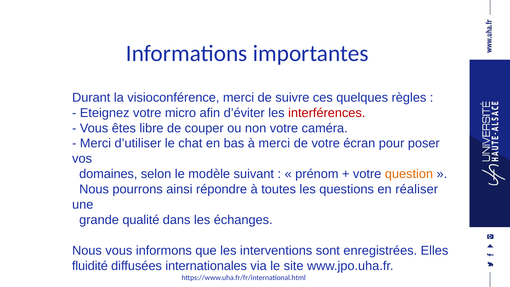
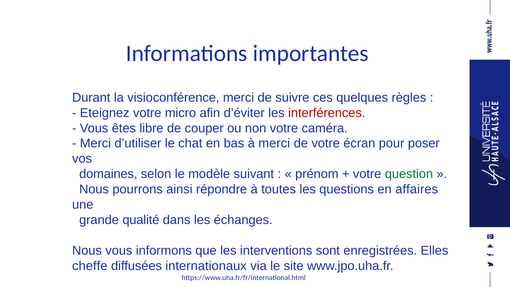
question colour: orange -> green (409, 174)
réaliser: réaliser -> affaires (417, 189)
fluidité: fluidité -> cheffe (90, 266)
internationales: internationales -> internationaux (206, 266)
